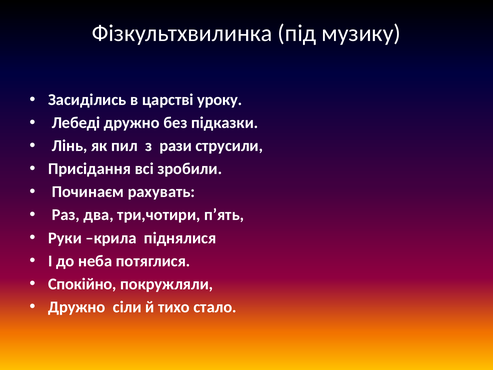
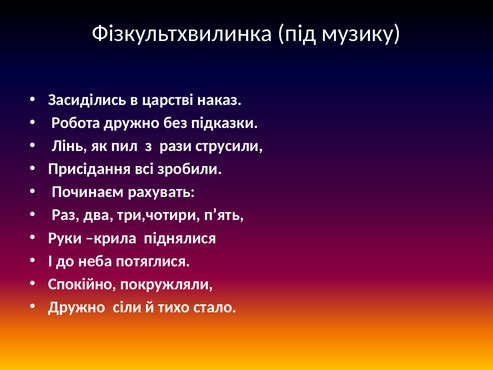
уроку: уроку -> наказ (220, 100)
Лебеді: Лебеді -> Робота (76, 123)
